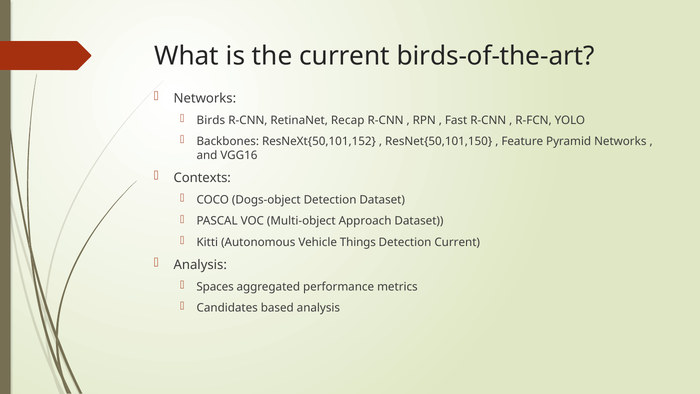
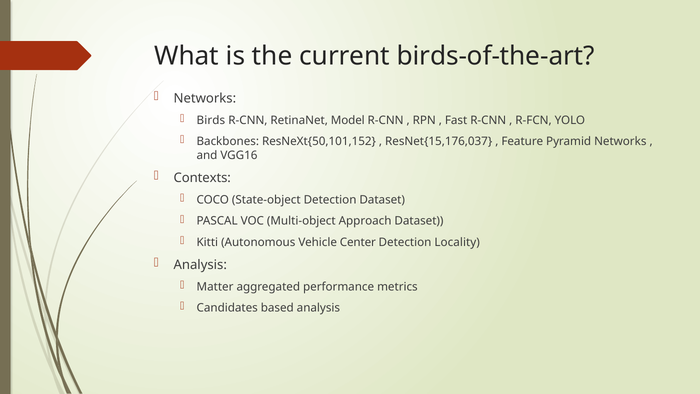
Recap: Recap -> Model (348, 120)
ResNet{50,101,150: ResNet{50,101,150 -> ResNet{15,176,037 (439, 141)
Dogs-object: Dogs-object -> State-object (266, 200)
Things: Things -> Center (358, 242)
Detection Current: Current -> Locality (457, 242)
Spaces: Spaces -> Matter (215, 287)
